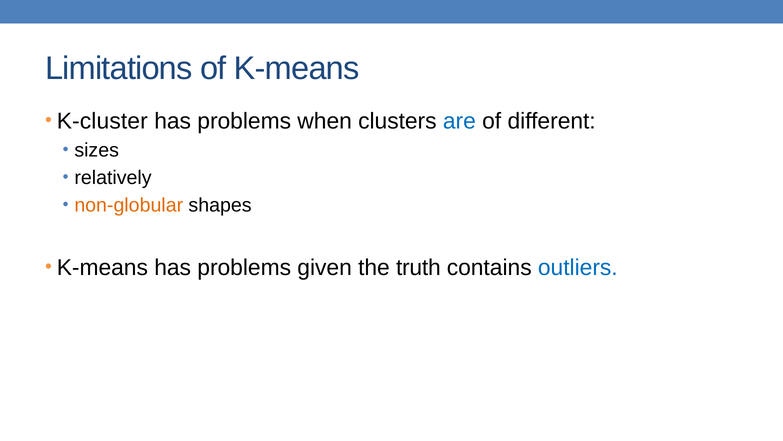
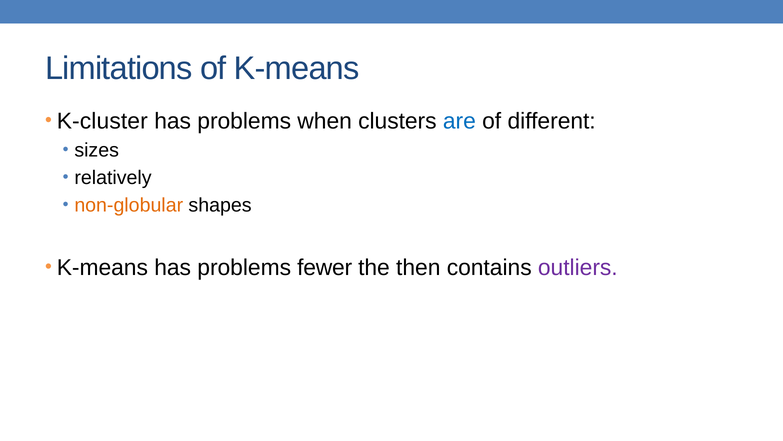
given: given -> fewer (325, 267)
truth: truth -> then (418, 267)
outliers colour: blue -> purple (578, 267)
